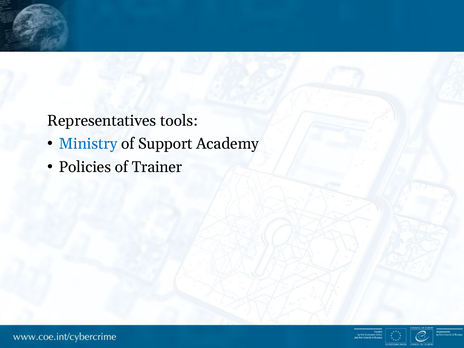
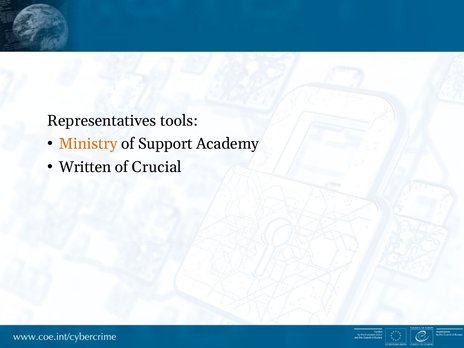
Ministry colour: blue -> orange (88, 144)
Policies: Policies -> Written (85, 167)
Trainer: Trainer -> Crucial (157, 167)
